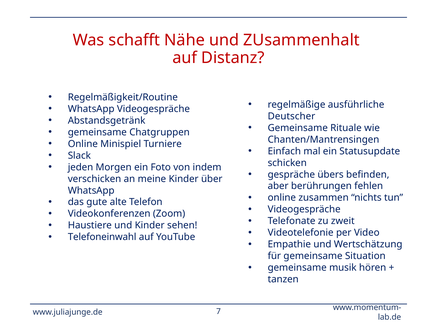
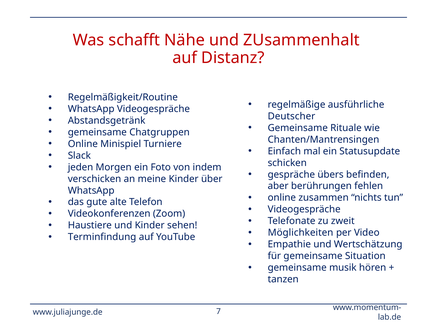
Videotelefonie: Videotelefonie -> Möglichkeiten (301, 233)
Telefoneinwahl: Telefoneinwahl -> Terminfindung (102, 237)
